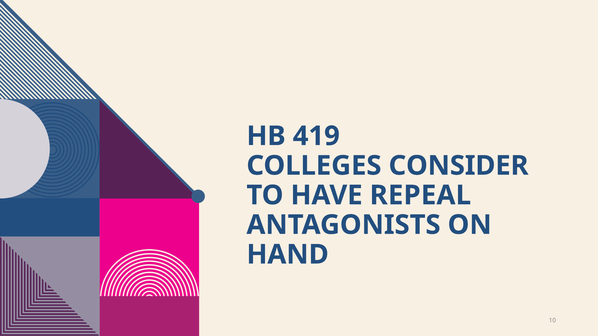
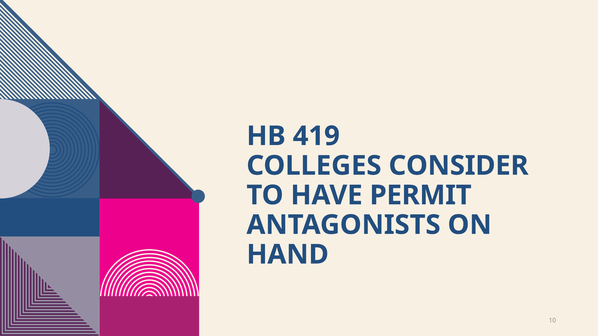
REPEAL: REPEAL -> PERMIT (421, 195)
